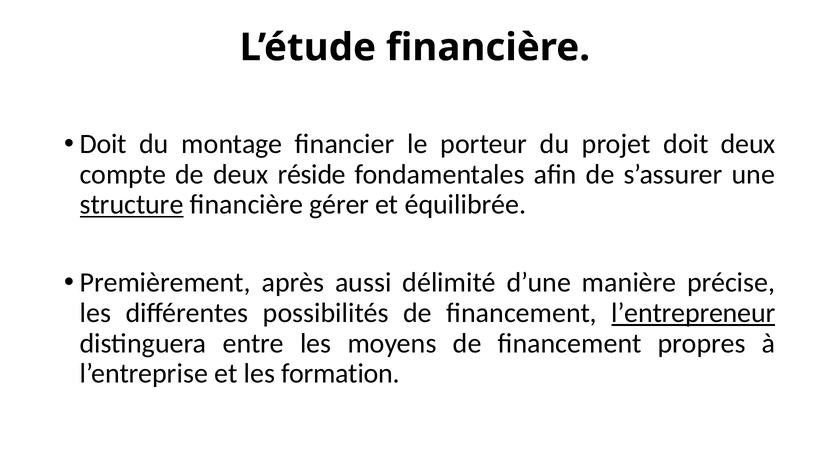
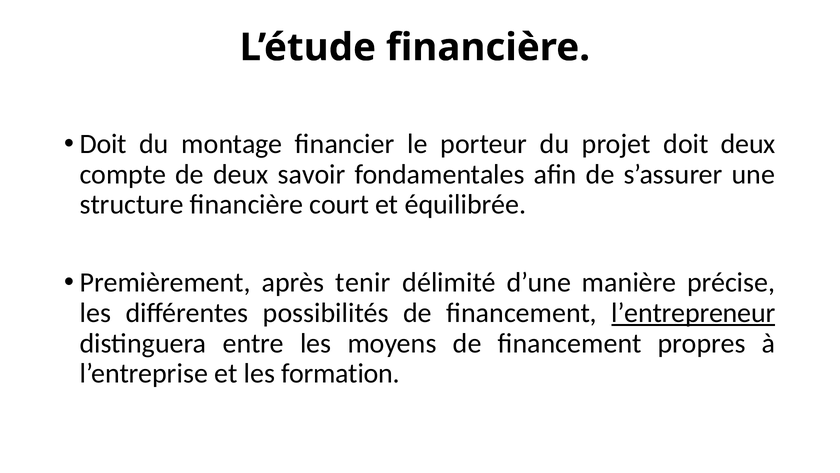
réside: réside -> savoir (312, 174)
structure underline: present -> none (132, 204)
gérer: gérer -> court (339, 204)
aussi: aussi -> tenir (363, 282)
